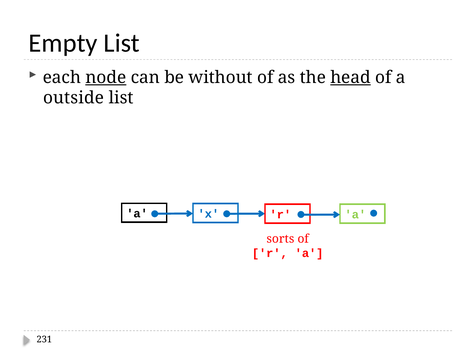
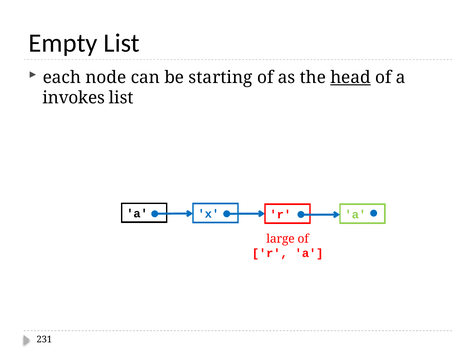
node underline: present -> none (106, 77)
without: without -> starting (221, 77)
outside: outside -> invokes (74, 98)
sorts: sorts -> large (281, 239)
